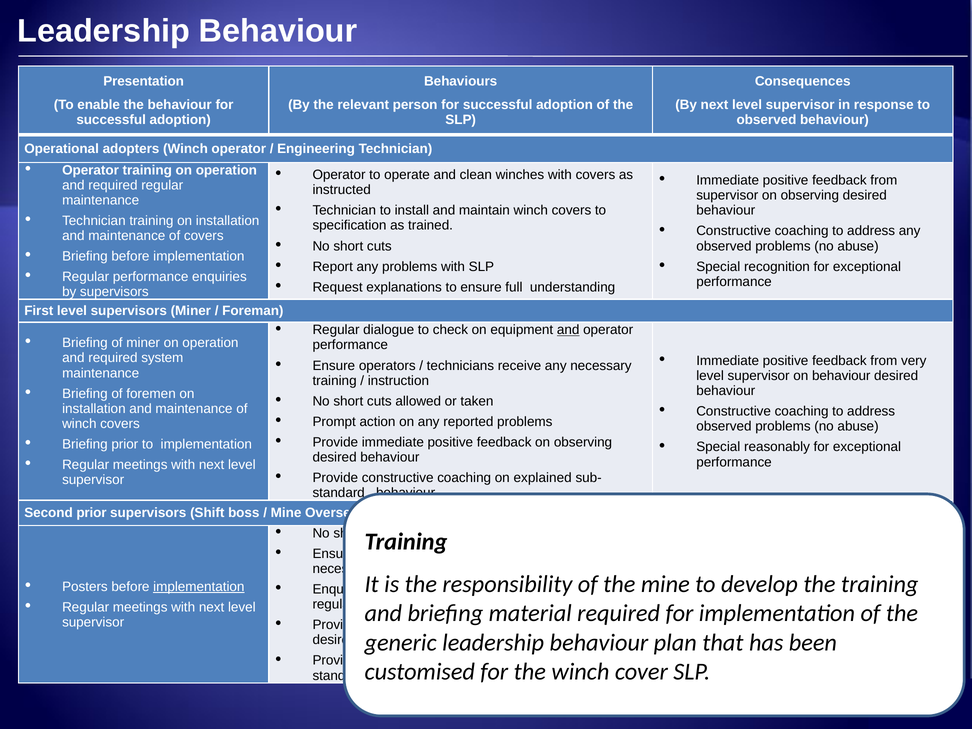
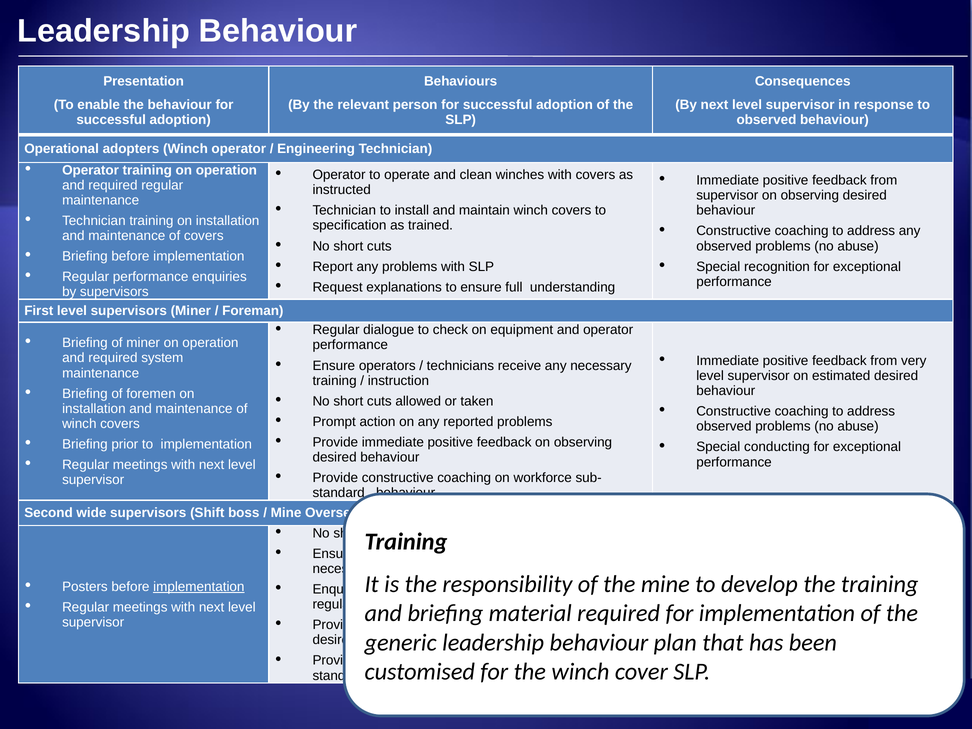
and underline: present -> none (568, 330)
on behaviour: behaviour -> estimated (841, 376)
reasonably: reasonably -> conducting (777, 447)
explained: explained -> workforce (543, 478)
Second prior: prior -> wide (91, 513)
